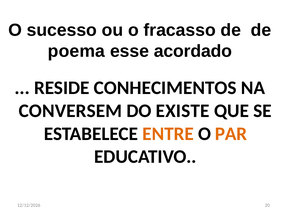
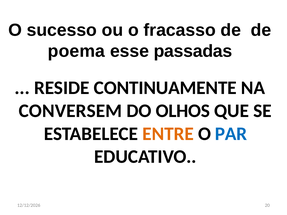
acordado: acordado -> passadas (193, 51)
CONHECIMENTOS: CONHECIMENTOS -> CONTINUAMENTE (165, 88)
EXISTE: EXISTE -> OLHOS (183, 111)
PAR colour: orange -> blue (231, 134)
